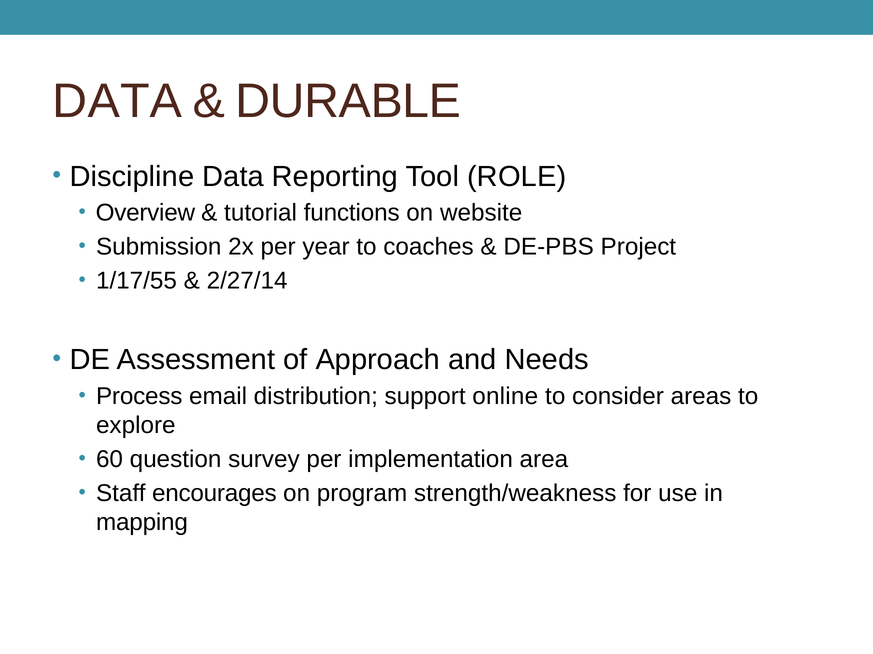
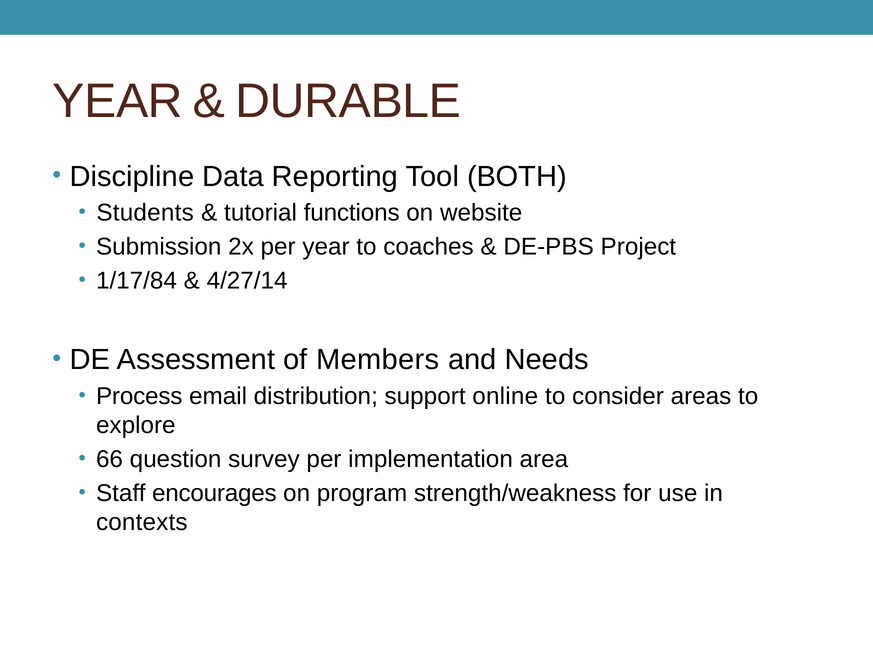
DATA: DATA -> YEAR (118, 102)
ROLE: ROLE -> BOTH (517, 177)
Overview: Overview -> Students (145, 213)
1/17/55: 1/17/55 -> 1/17/84 (136, 281)
2/27/14: 2/27/14 -> 4/27/14 (247, 281)
Approach: Approach -> Members (378, 360)
60: 60 -> 66 (109, 460)
mapping: mapping -> contexts (142, 523)
